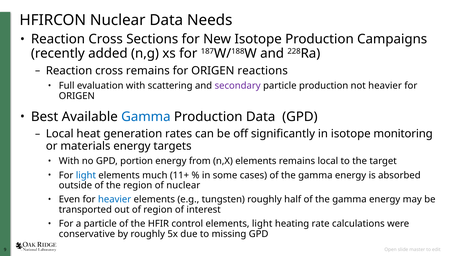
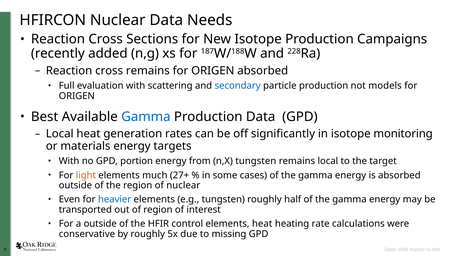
ORIGEN reactions: reactions -> absorbed (263, 71)
secondary colour: purple -> blue (238, 86)
not heavier: heavier -> models (385, 86)
n,X elements: elements -> tungsten (256, 162)
light colour: blue -> orange (86, 176)
11+: 11+ -> 27+ (179, 176)
a particle: particle -> outside (100, 224)
elements light: light -> heat (262, 224)
